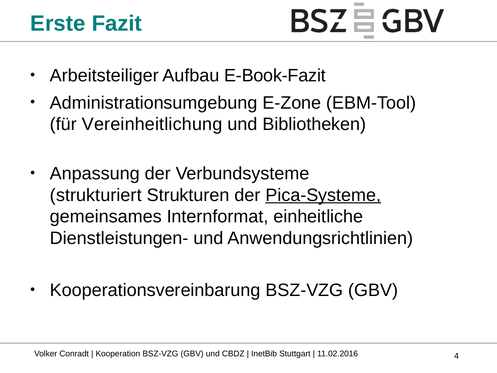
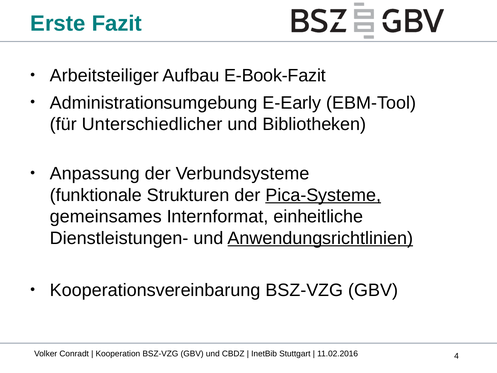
E-Zone: E-Zone -> E-Early (292, 103)
Vereinheitlichung: Vereinheitlichung -> Unterschiedlicher (152, 124)
strukturiert: strukturiert -> funktionale (96, 195)
Anwendungsrichtlinien underline: none -> present (320, 238)
